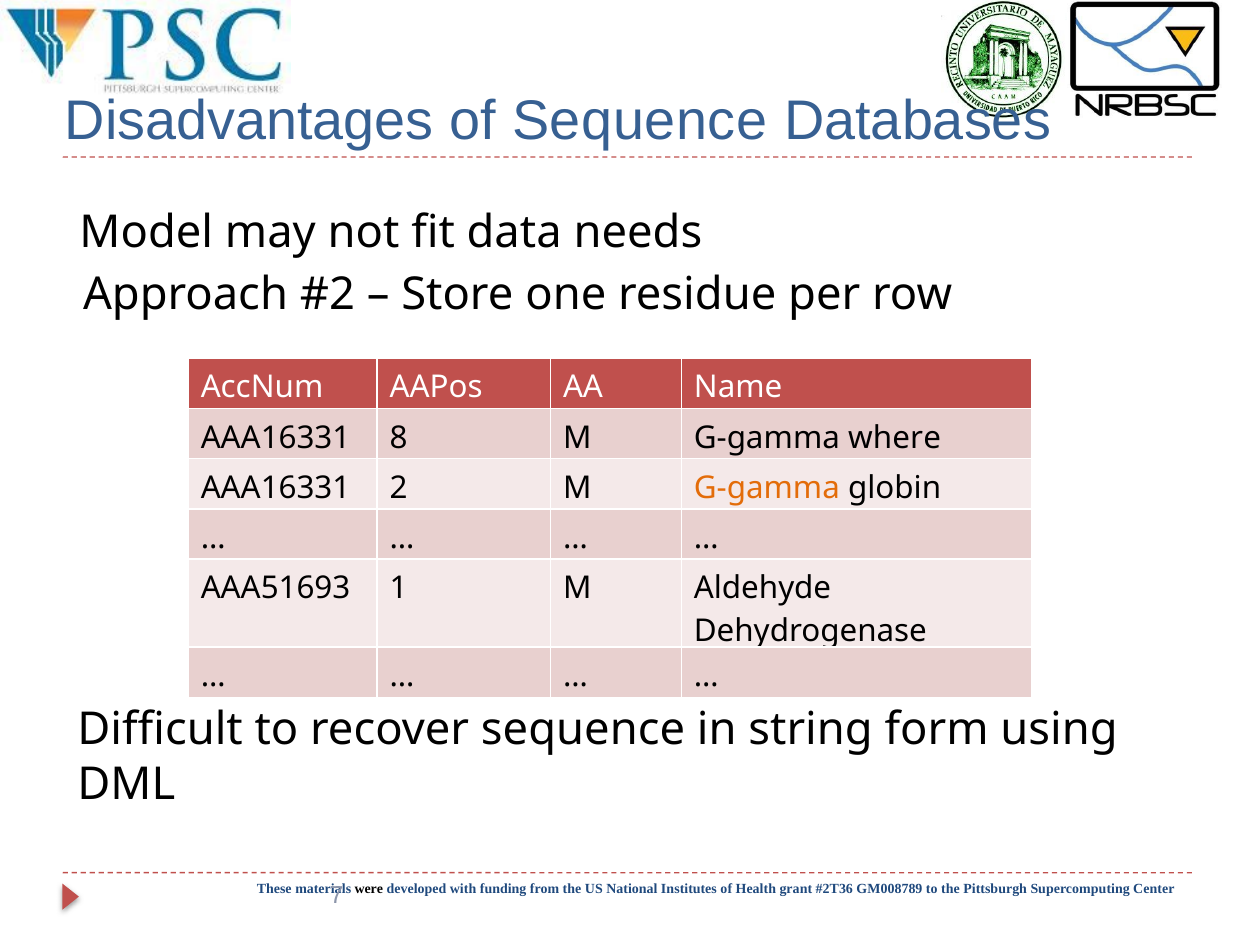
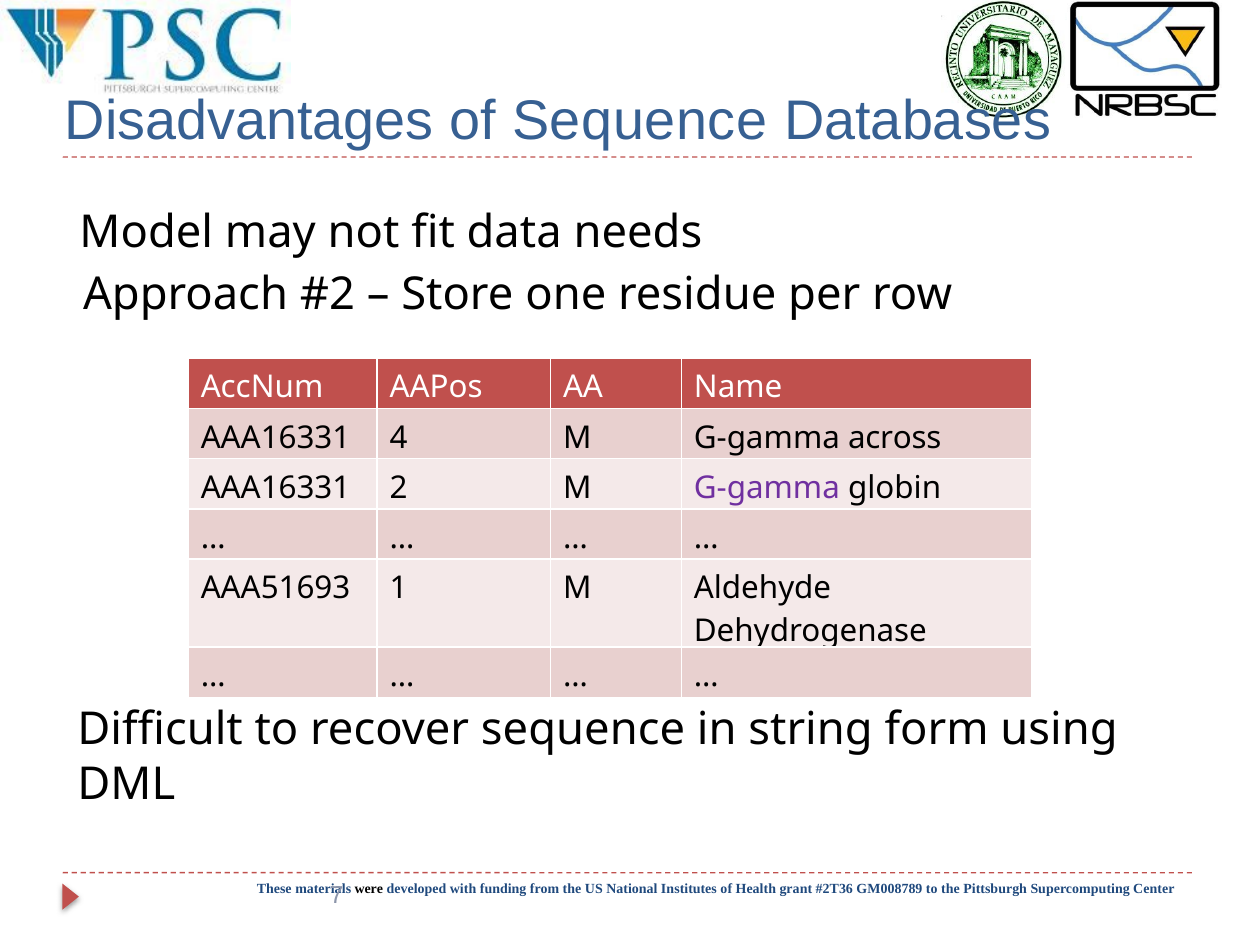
8: 8 -> 4 (399, 437)
where: where -> across (895, 437)
G-gamma colour: orange -> purple (767, 488)
